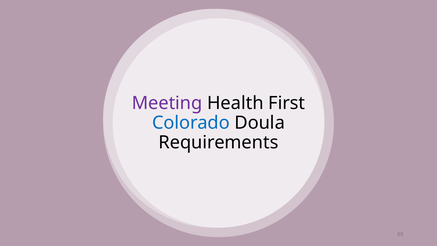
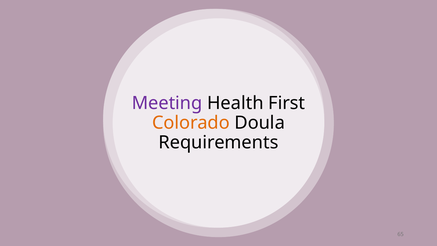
Colorado colour: blue -> orange (191, 123)
